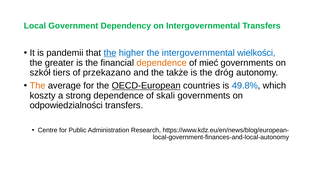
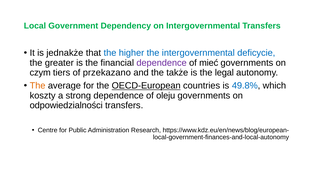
pandemii: pandemii -> jednakże (65, 53)
the underline: present -> none (110, 53)
wielkości: wielkości -> deficycie (256, 53)
dependence colour: orange -> purple (162, 63)
szkół: szkół -> czym (40, 73)
dróg: dróg -> legal (224, 73)
skali: skali -> oleju (166, 96)
